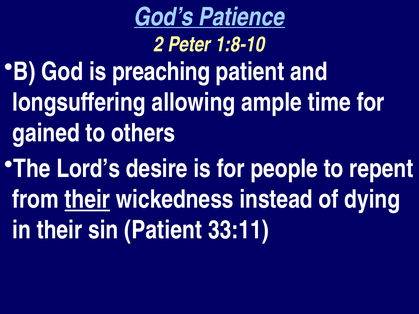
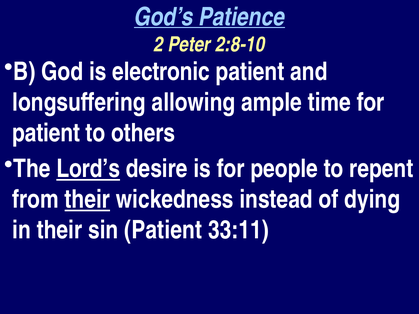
1:8-10: 1:8-10 -> 2:8-10 (240, 45)
preaching: preaching -> electronic (161, 72)
gained: gained -> patient (46, 133)
Lord’s underline: none -> present (88, 169)
